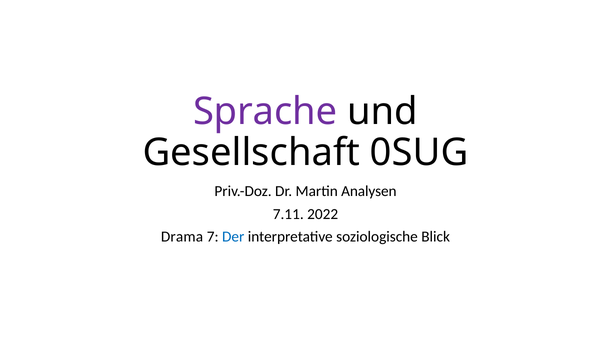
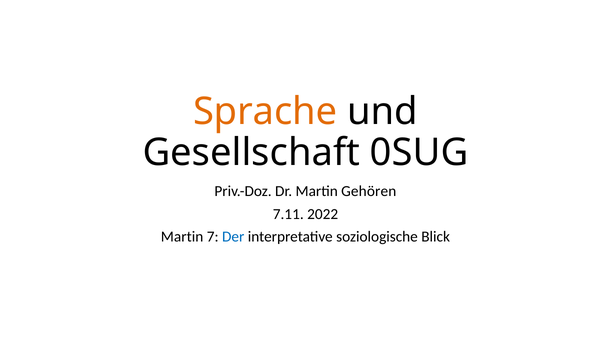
Sprache colour: purple -> orange (265, 112)
Analysen: Analysen -> Gehören (369, 191)
Drama: Drama -> Martin (182, 237)
